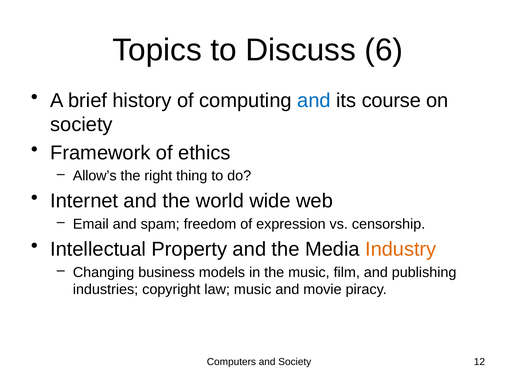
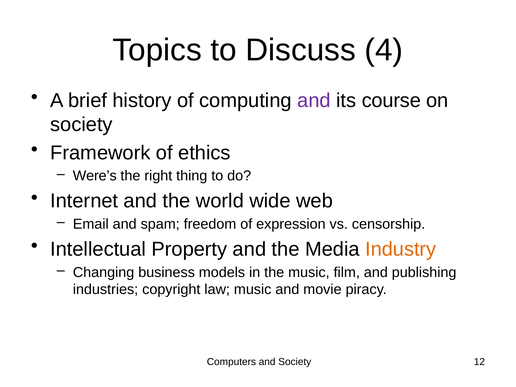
6: 6 -> 4 (384, 50)
and colour: blue -> purple (314, 101)
Allow’s: Allow’s -> Were’s (95, 176)
